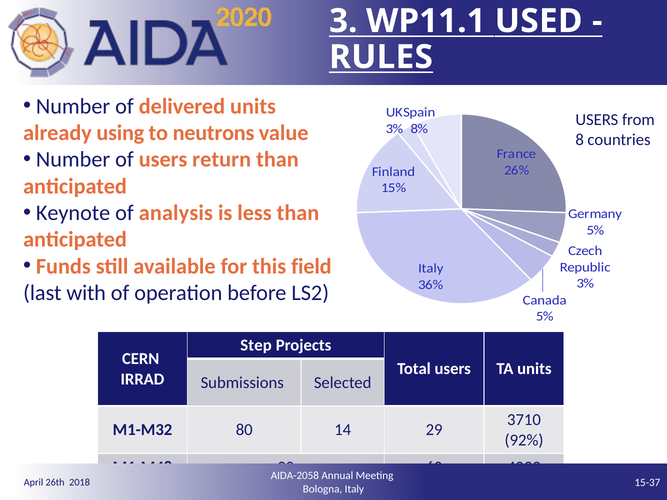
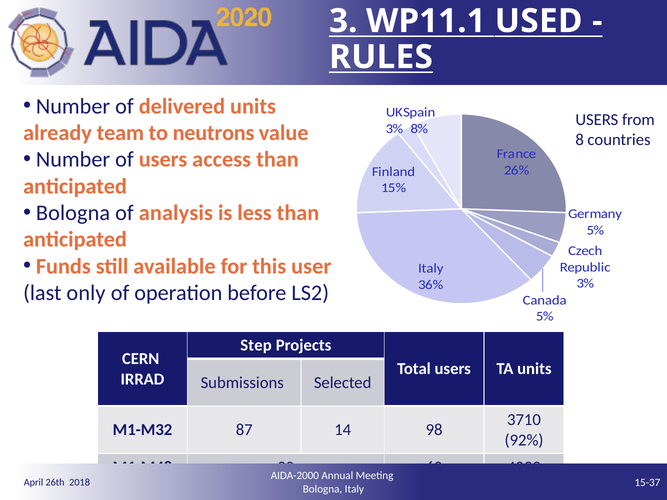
using: using -> team (120, 133)
return: return -> access (222, 160)
Keynote: Keynote -> Bologna (73, 213)
field: field -> user (311, 266)
with: with -> only (86, 293)
80: 80 -> 87 (244, 430)
29: 29 -> 98 (434, 430)
AIDA-2058: AIDA-2058 -> AIDA-2000 (295, 476)
